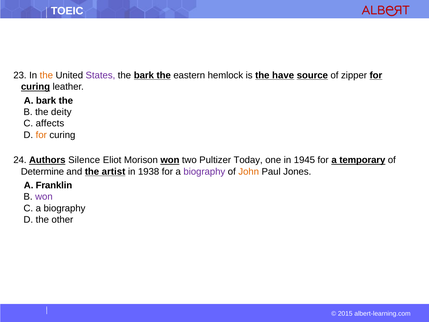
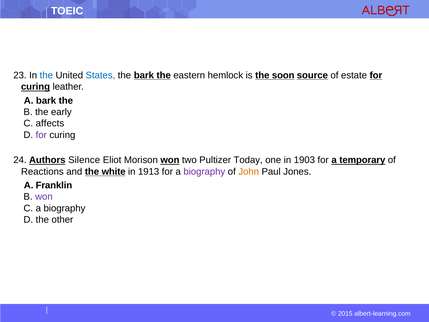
the colour: orange -> blue (46, 75)
States colour: purple -> blue (100, 75)
have: have -> soon (283, 75)
zipper: zipper -> estate (354, 75)
deity: deity -> early (61, 112)
for colour: orange -> purple (41, 135)
1945: 1945 -> 1903 (304, 160)
Determine: Determine -> Reactions (42, 171)
artist: artist -> white (114, 171)
1938: 1938 -> 1913 (149, 171)
